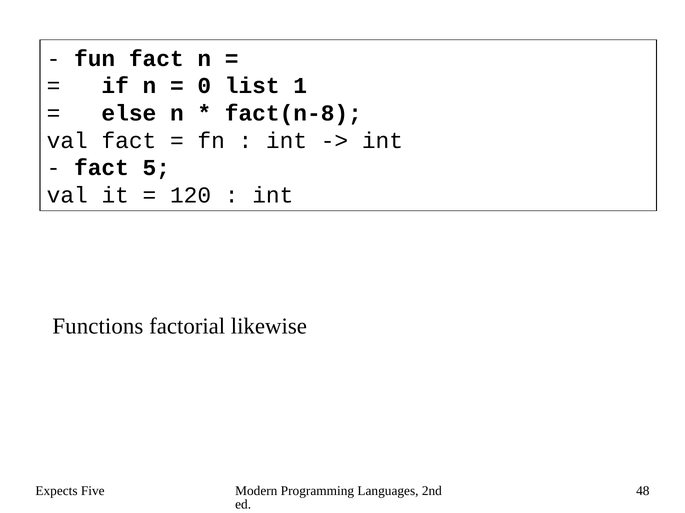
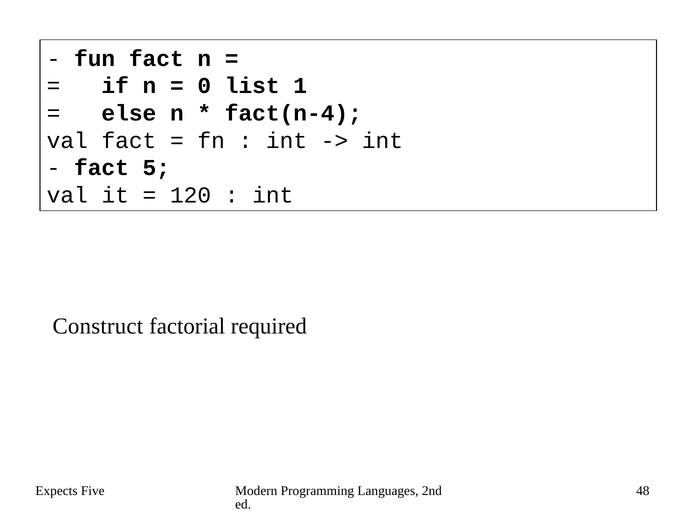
fact(n-8: fact(n-8 -> fact(n-4 (293, 113)
Functions: Functions -> Construct (98, 327)
likewise: likewise -> required (269, 327)
